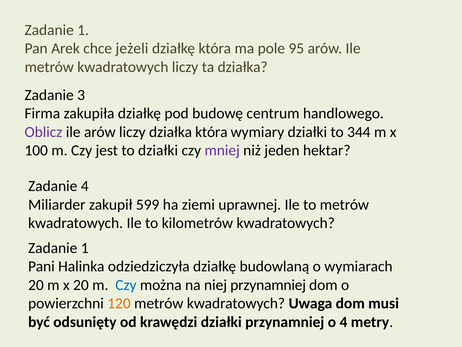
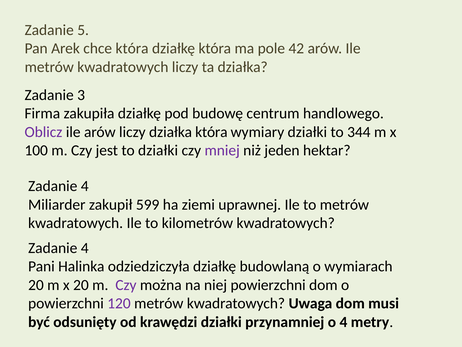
1: 1 -> 5 (83, 30)
chce jeżeli: jeżeli -> która (132, 48)
95: 95 -> 42 (296, 48)
1: 1 -> 4 (85, 248)
Czy colour: blue -> purple (126, 285)
niej przynamniej: przynamniej -> powierzchni (268, 285)
120 colour: orange -> purple (119, 303)
